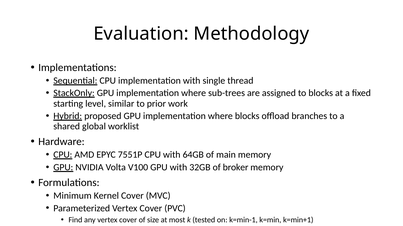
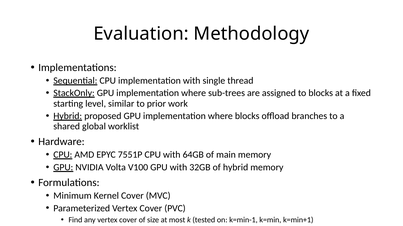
of broker: broker -> hybrid (236, 168)
